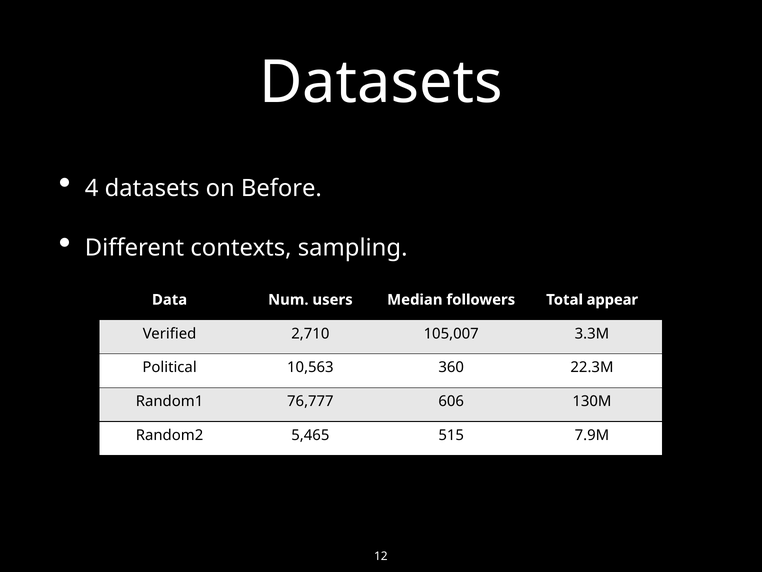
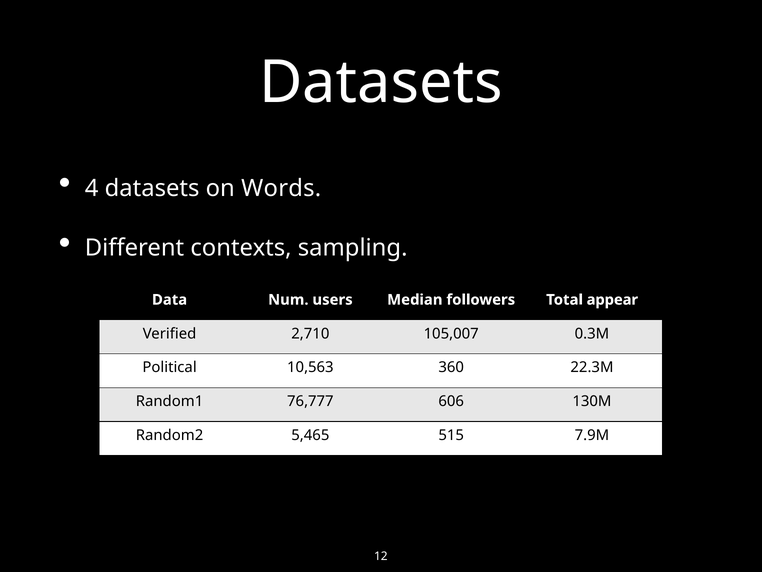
Before: Before -> Words (281, 188)
3.3M: 3.3M -> 0.3M (592, 333)
